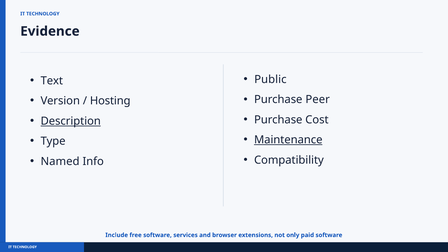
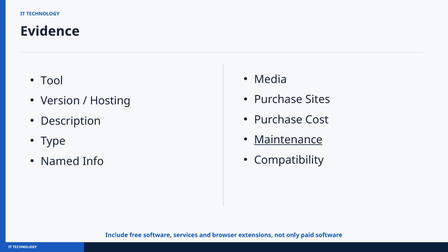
Public: Public -> Media (270, 79)
Text: Text -> Tool (52, 81)
Peer: Peer -> Sites (318, 100)
Description underline: present -> none (71, 121)
